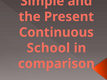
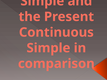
School: School -> Simple (48, 48)
